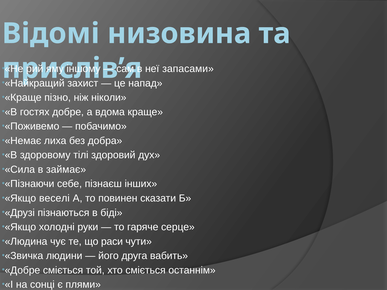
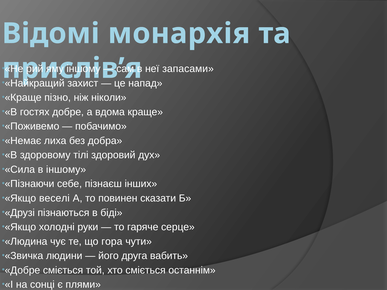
низовина: низовина -> монархія (179, 34)
в займає: займає -> іншому (66, 170)
раси: раси -> гора (112, 242)
